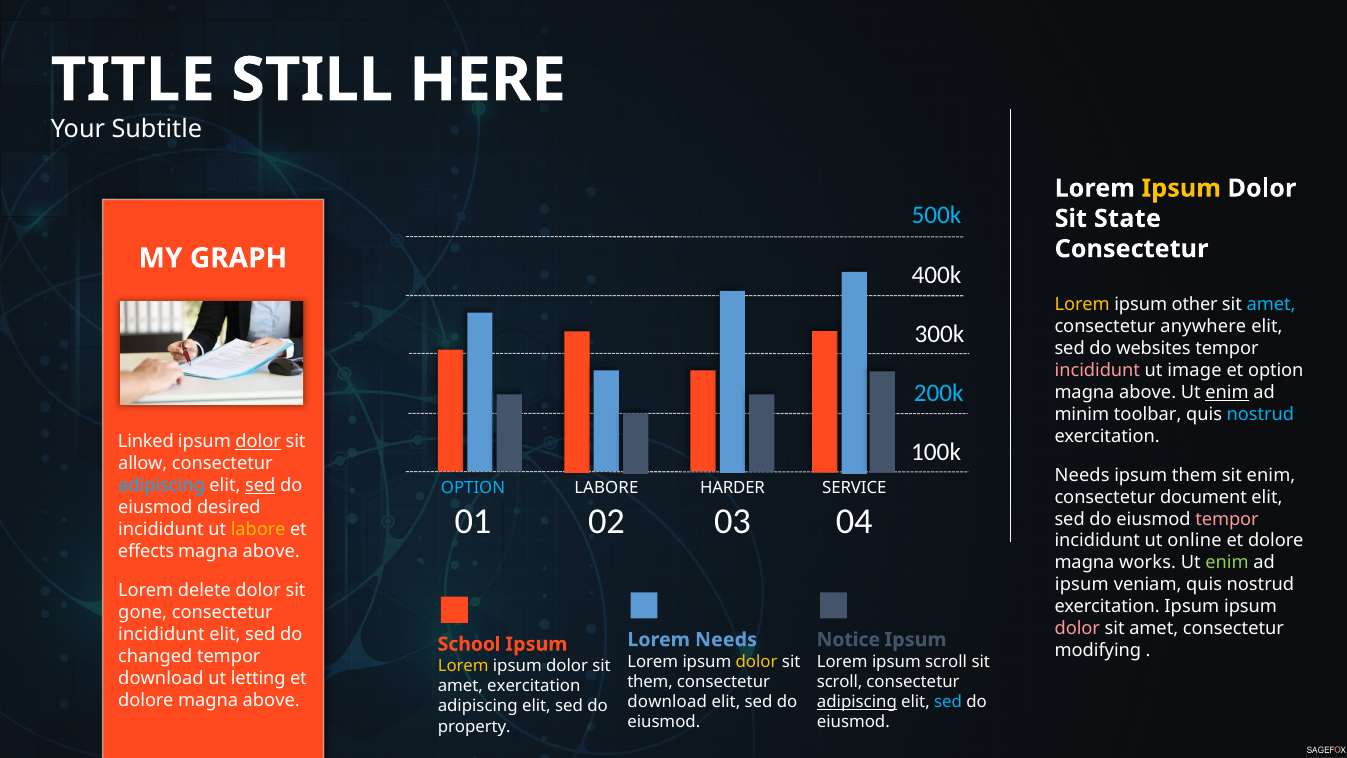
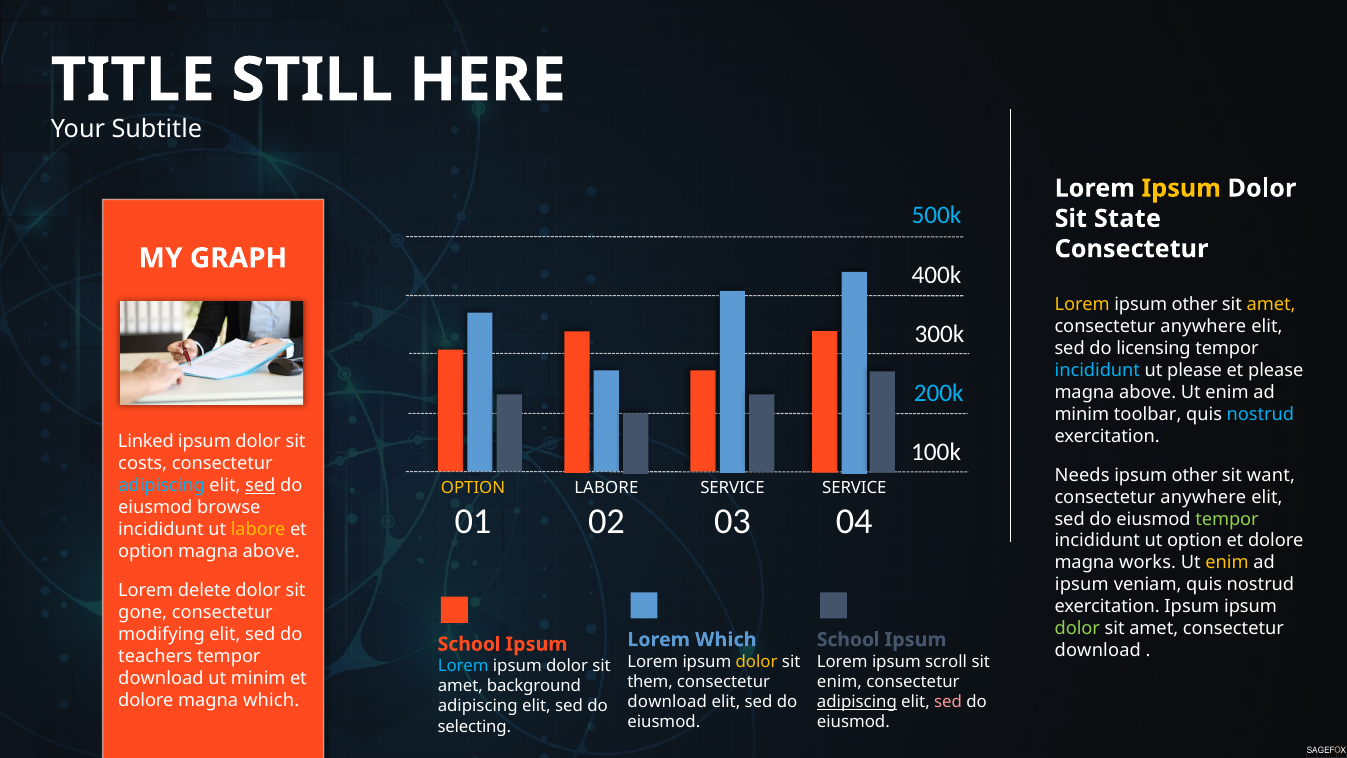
amet colour: light blue -> yellow (1271, 305)
websites: websites -> licensing (1153, 349)
incididunt colour: pink -> light blue (1097, 370)
ut image: image -> please (1195, 370)
et option: option -> please (1276, 370)
enim underline: present -> none (1227, 392)
dolor underline: present -> none (258, 442)
allow: allow -> costs (143, 464)
them: them -> other (1195, 475)
sit enim: enim -> want (1271, 475)
OPTION colour: light blue -> yellow (473, 488)
HARDER: HARDER -> SERVICE (732, 488)
document: document -> anywhere (1203, 497)
desired: desired -> browse (229, 508)
tempor colour: pink -> light green (1227, 519)
ut online: online -> option (1195, 541)
effects: effects -> option (146, 551)
enim colour: light green -> yellow (1227, 563)
dolor colour: pink -> light green (1077, 628)
incididunt: incididunt -> modifying (162, 634)
Lorem Needs: Needs -> Which (726, 639)
Notice: Notice -> School (848, 639)
modifying: modifying -> download (1098, 650)
changed: changed -> teachers (155, 656)
Lorem colour: yellow -> light blue (463, 666)
ut letting: letting -> minim (258, 678)
scroll: scroll -> enim (839, 681)
amet exercitation: exercitation -> background (534, 686)
dolore magna above: above -> which (271, 700)
sed colour: light blue -> pink (948, 702)
property: property -> selecting (474, 726)
